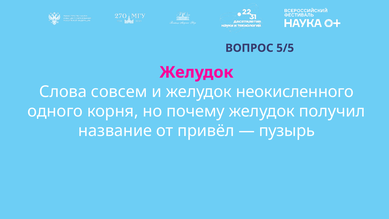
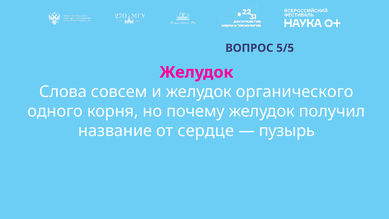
неокисленного: неокисленного -> органического (295, 92)
привёл: привёл -> сердце (206, 131)
